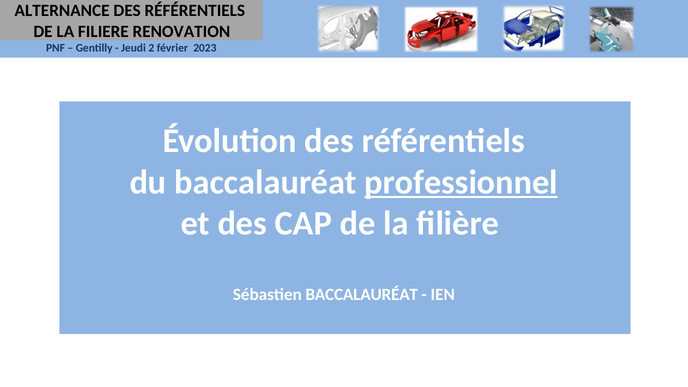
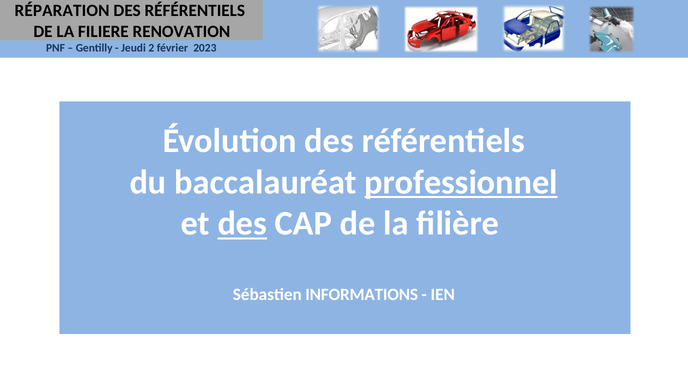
ALTERNANCE: ALTERNANCE -> RÉPARATION (62, 11)
des underline: none -> present (242, 224)
Sébastien BACCALAURÉAT: BACCALAURÉAT -> INFORMATIONS (362, 295)
